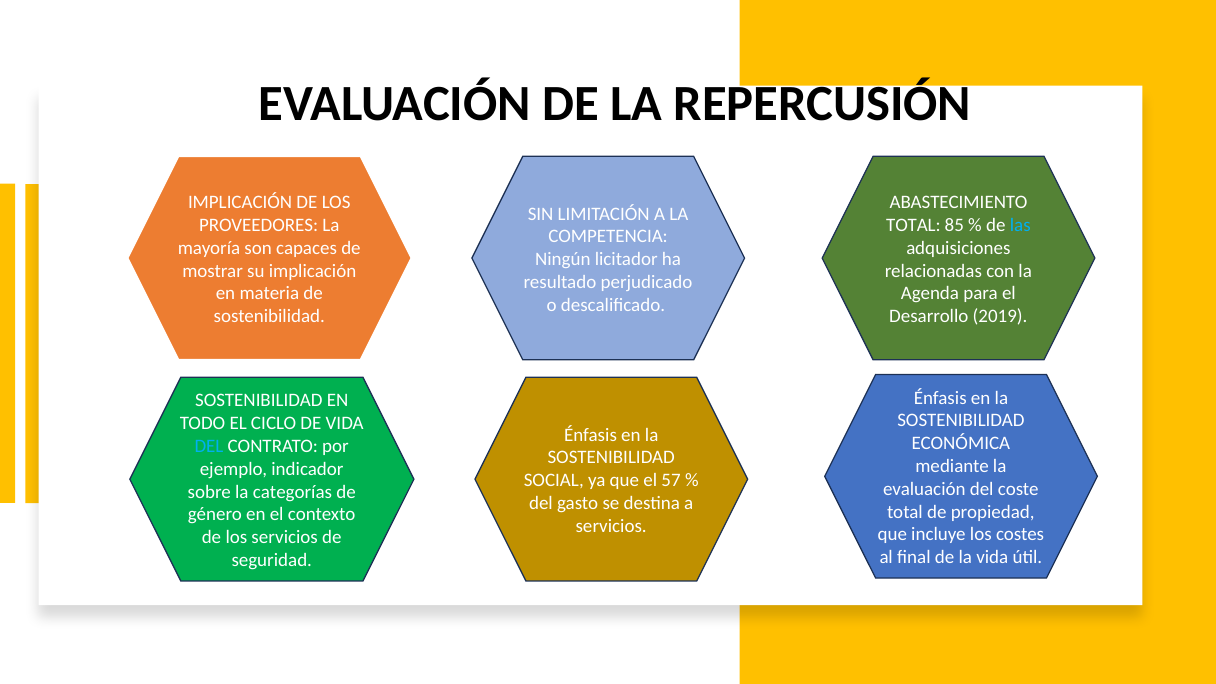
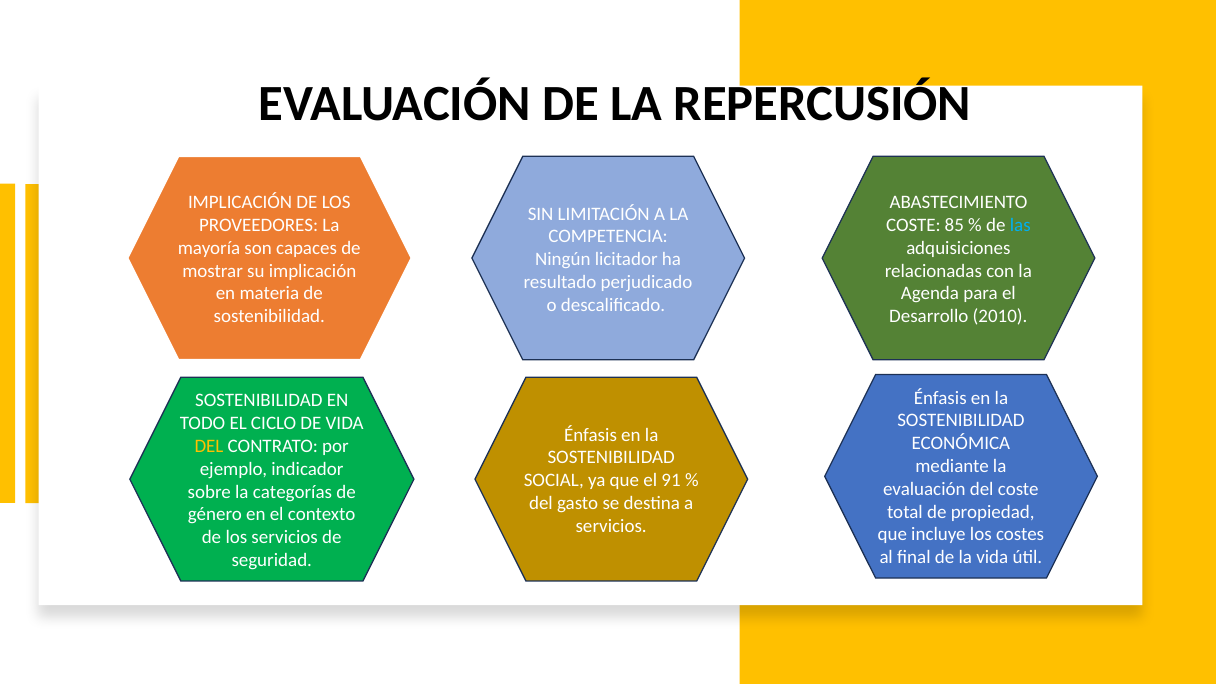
TOTAL: TOTAL -> COSTE (913, 225)
2019: 2019 -> 2010 (1000, 316)
DEL colour: light blue -> yellow (209, 446)
57: 57 -> 91 (671, 480)
